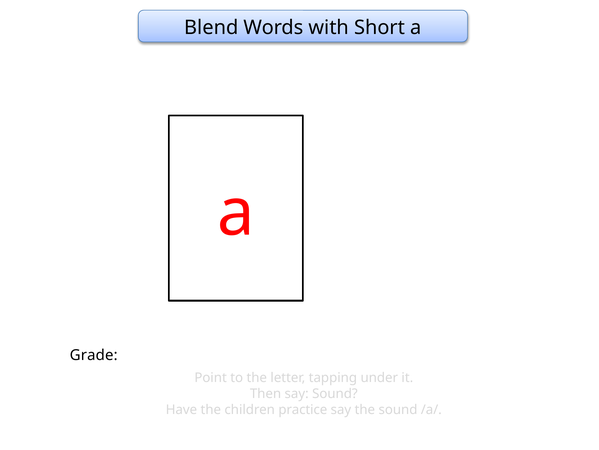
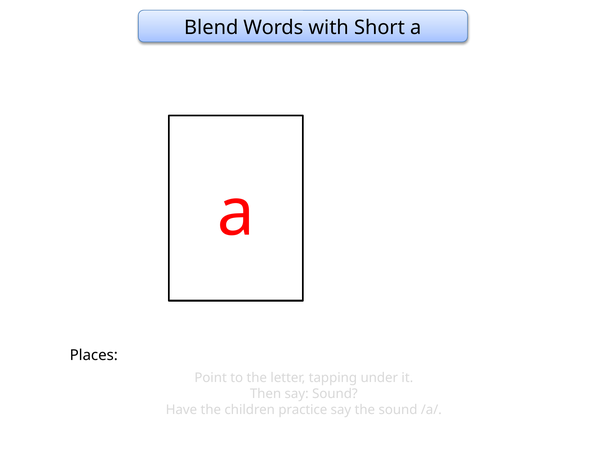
Grade: Grade -> Places (94, 355)
